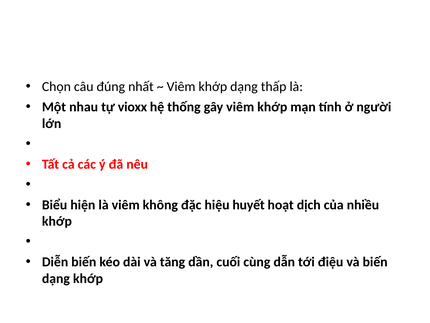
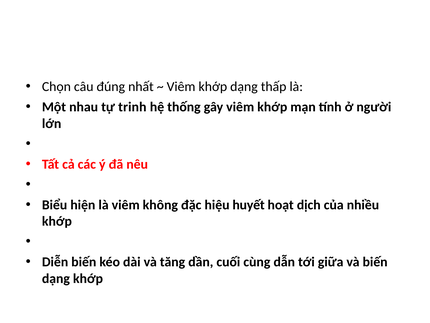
vioxx: vioxx -> trinh (132, 107)
điệu: điệu -> giữa (331, 262)
